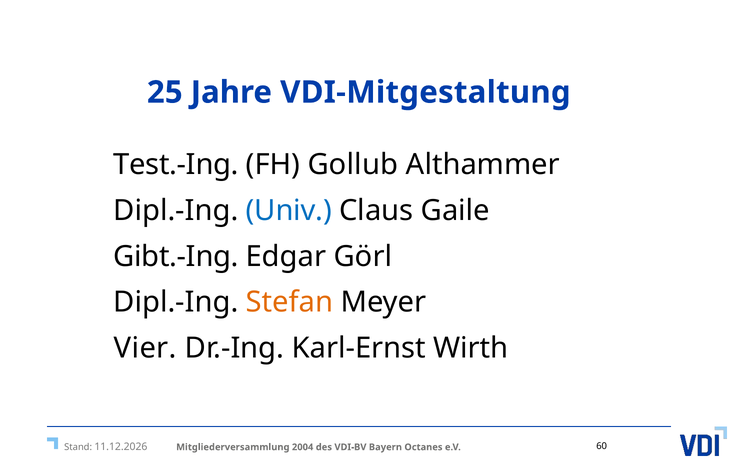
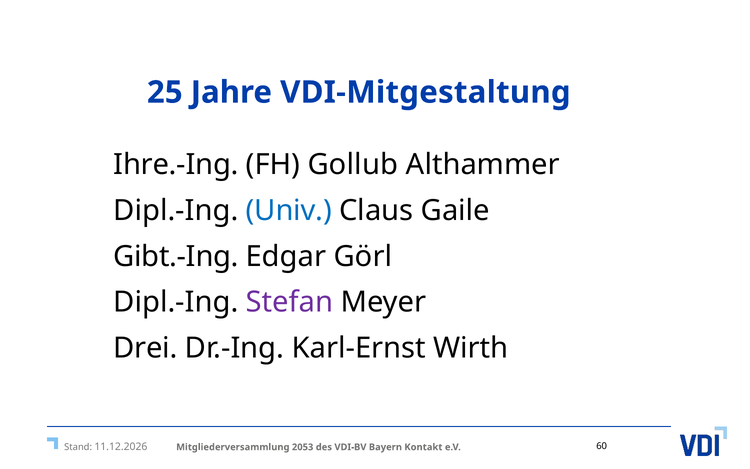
Test.-Ing: Test.-Ing -> Ihre.-Ing (176, 165)
Stefan colour: orange -> purple (289, 302)
Vier: Vier -> Drei (145, 348)
2004: 2004 -> 2053 (303, 447)
Octanes: Octanes -> Kontakt (423, 447)
